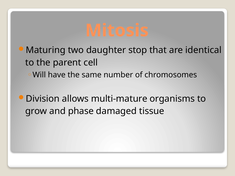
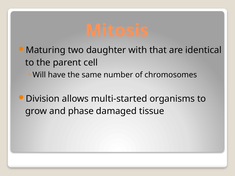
stop: stop -> with (138, 50)
multi-mature: multi-mature -> multi-started (119, 99)
